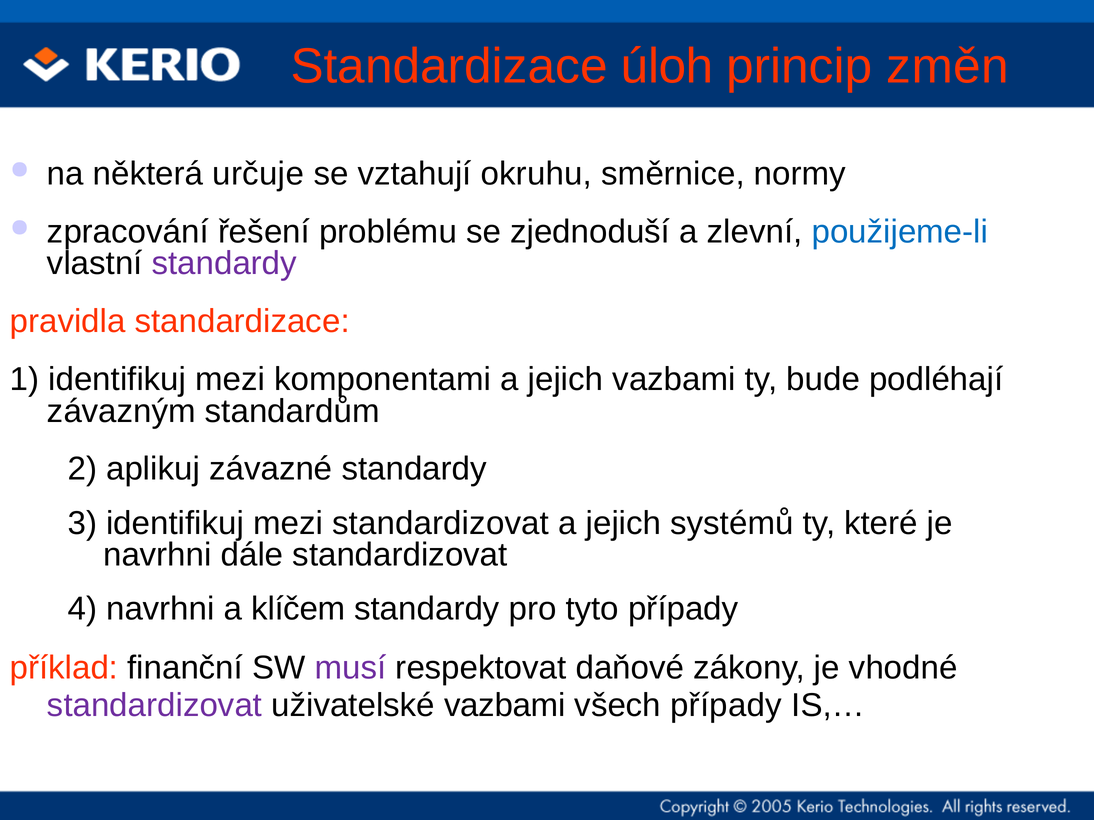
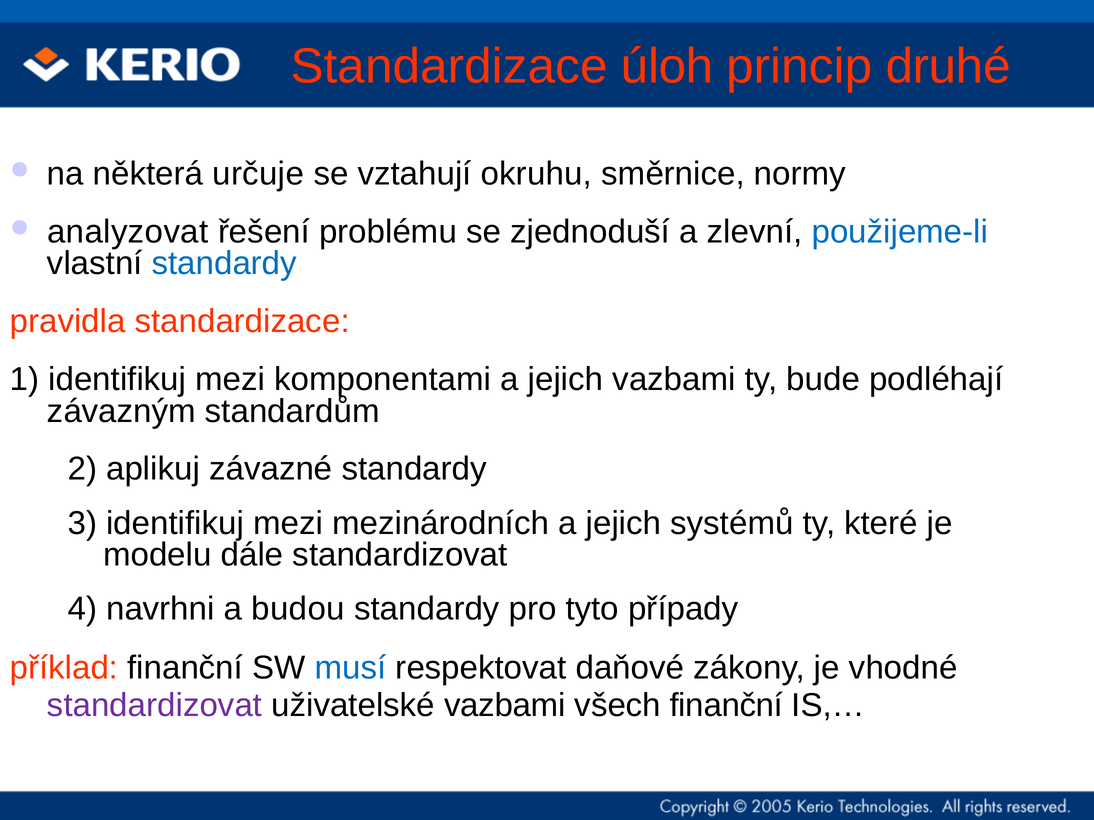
změn: změn -> druhé (948, 67)
zpracování: zpracování -> analyzovat (128, 232)
standardy colour: purple -> blue (224, 263)
mezi standardizovat: standardizovat -> mezinárodních (441, 523)
navrhni: navrhni -> modelu (157, 555)
klíčem: klíčem -> budou (298, 609)
musí colour: purple -> blue (350, 668)
všech případy: případy -> finanční (726, 706)
